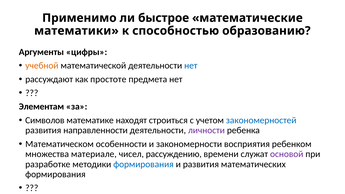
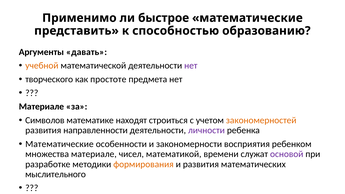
математики: математики -> представить (76, 31)
цифры: цифры -> давать (87, 52)
нет colour: blue -> purple (191, 66)
рассуждают: рассуждают -> творческого (49, 79)
Элементам: Элементам -> Материале (41, 107)
закономерностей colour: blue -> orange (261, 120)
Математическом: Математическом -> Математические (59, 144)
рассуждению: рассуждению -> математикой (174, 154)
формирования colour: blue -> orange (143, 164)
формирования: формирования -> мыслительного (56, 174)
